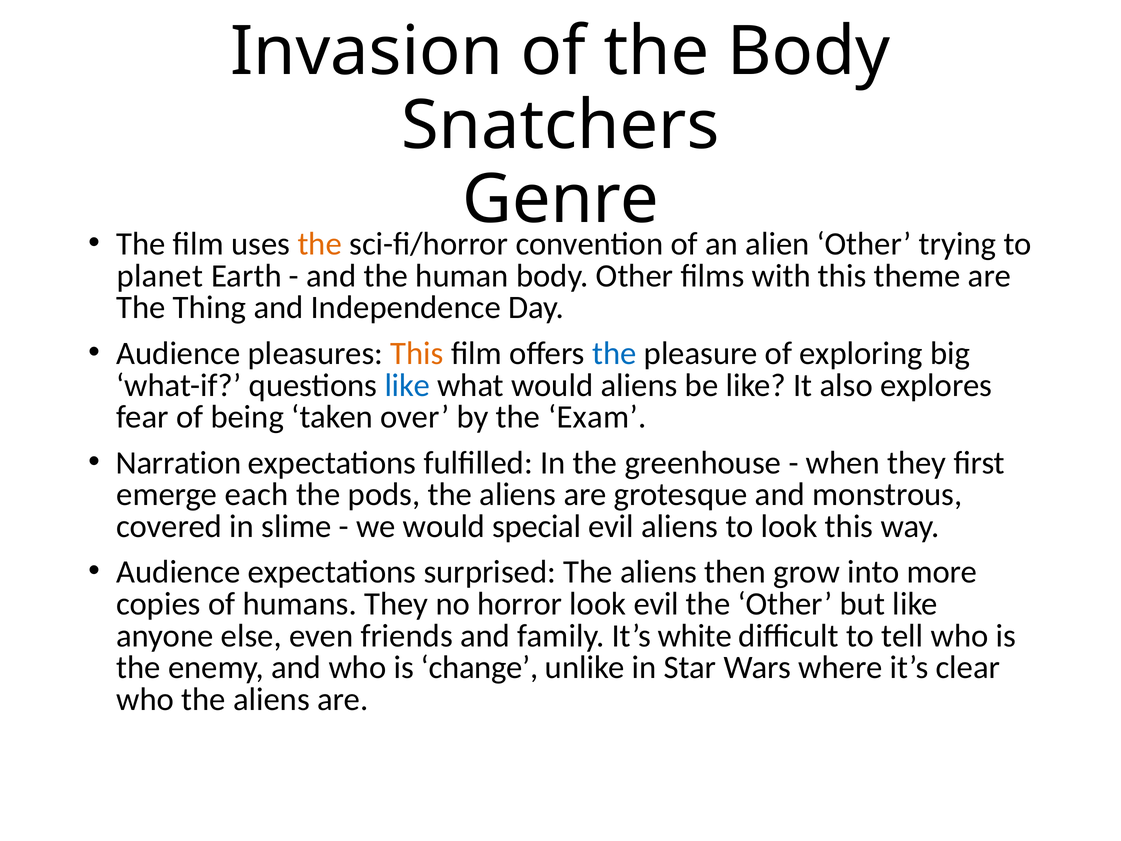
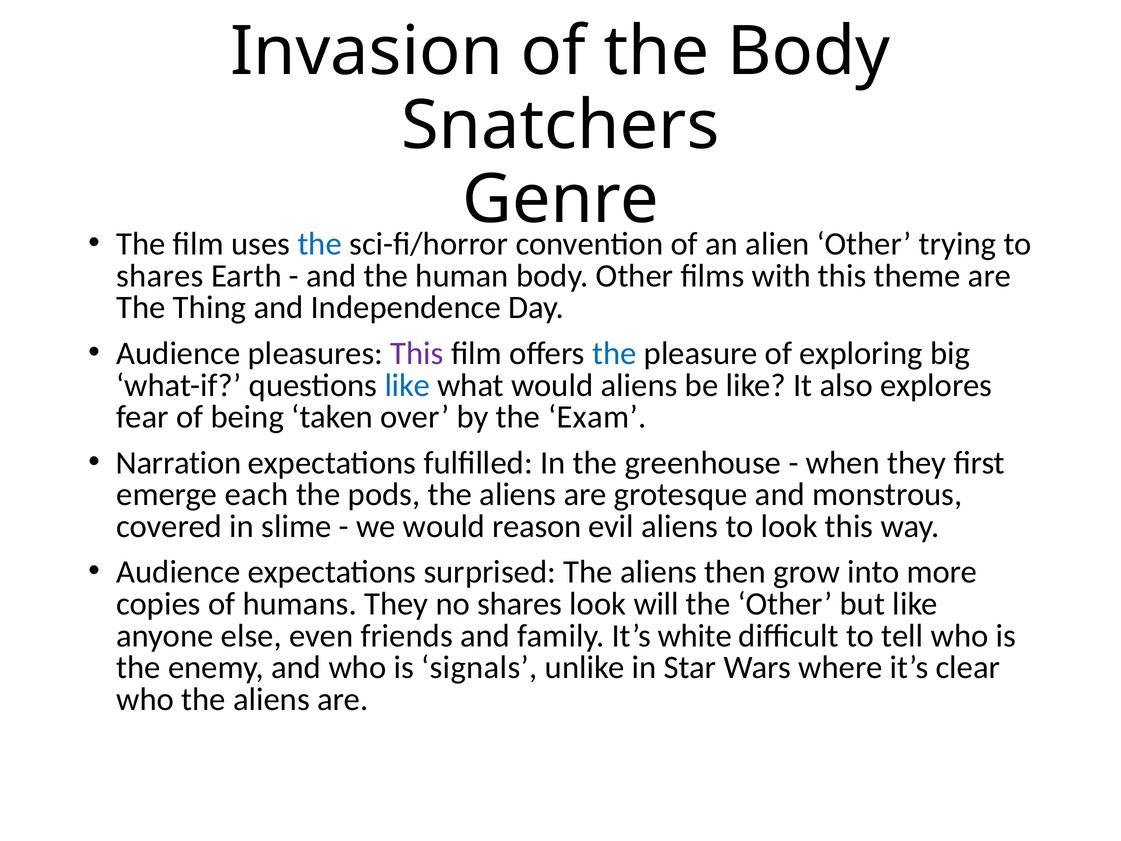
the colour: orange -> blue (320, 244)
planet: planet -> shares (160, 276)
This colour: orange -> purple (417, 353)
special: special -> reason (537, 526)
no horror: horror -> shares (520, 604)
look evil: evil -> will (656, 604)
change: change -> signals (479, 667)
